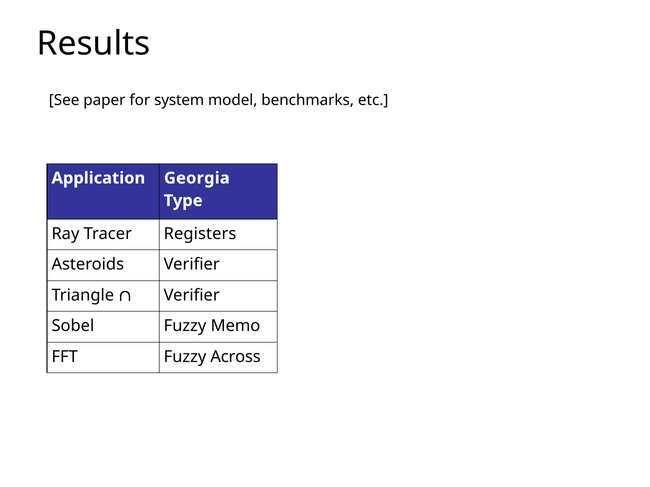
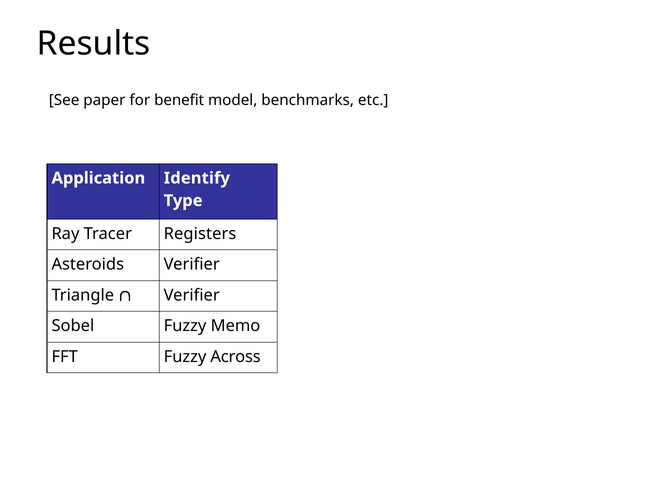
system: system -> benefit (179, 101)
Georgia: Georgia -> Identify (197, 178)
